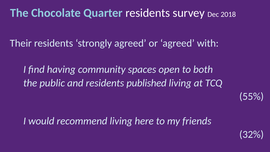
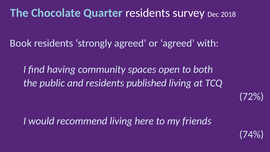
Their: Their -> Book (21, 43)
55%: 55% -> 72% (252, 96)
32%: 32% -> 74% (252, 134)
